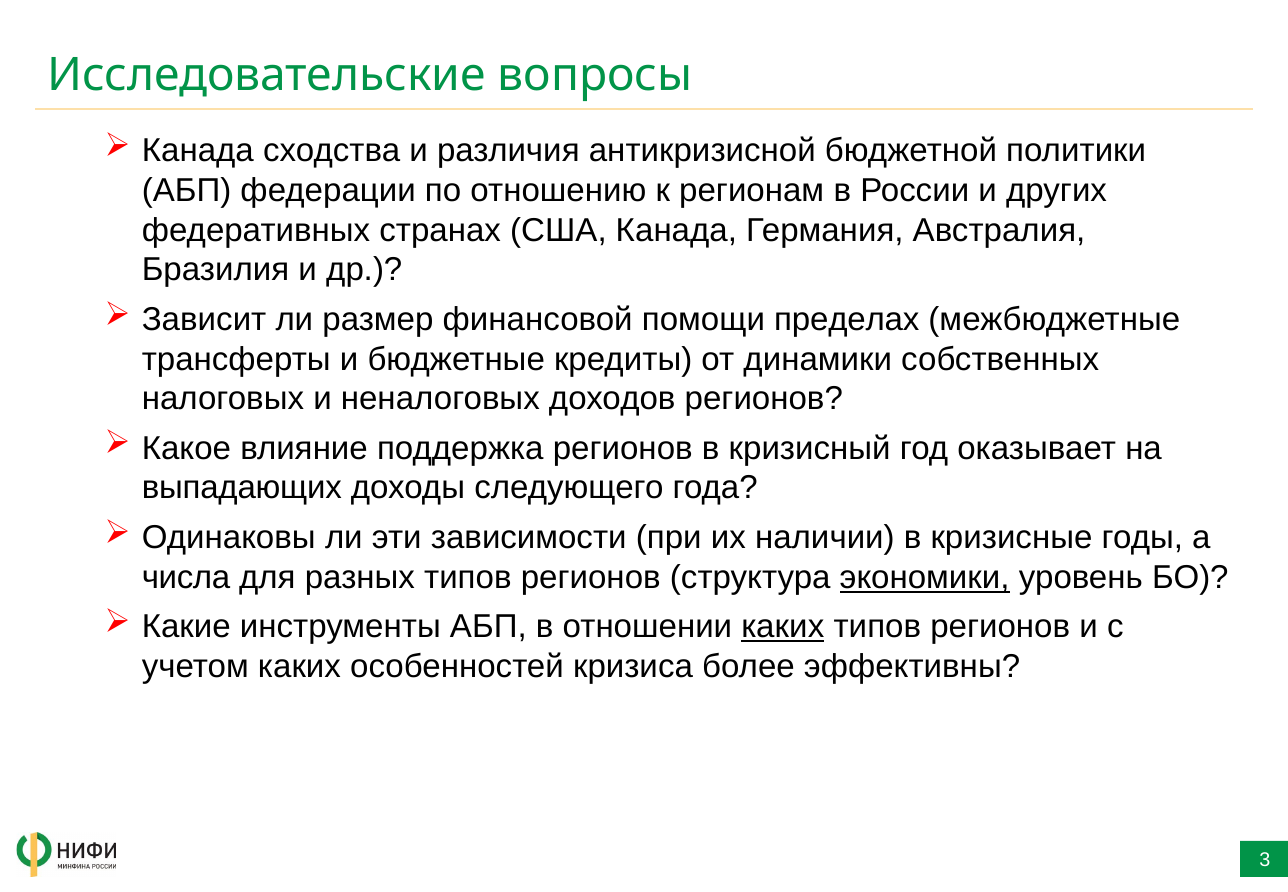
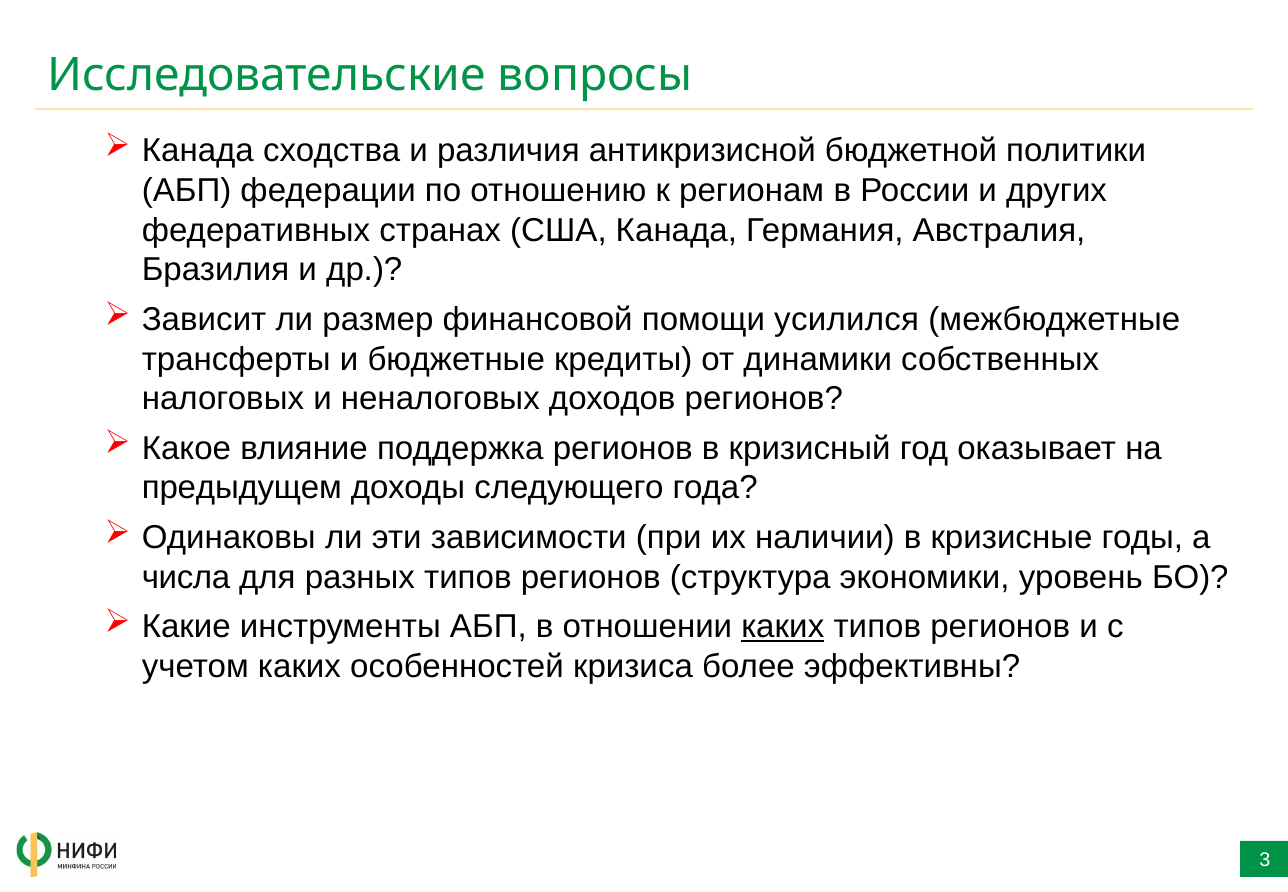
пределах: пределах -> усилился (847, 319)
выпадающих: выпадающих -> предыдущем (242, 488)
экономики underline: present -> none (925, 577)
